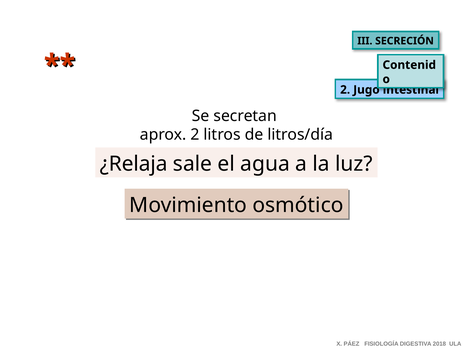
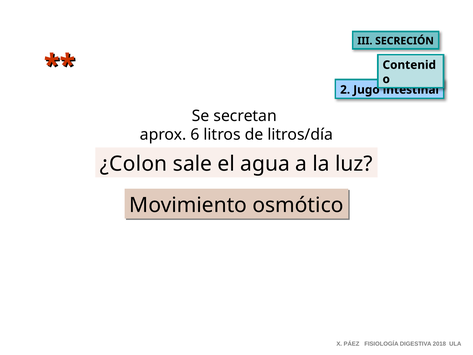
aprox 2: 2 -> 6 (195, 135)
¿Relaja: ¿Relaja -> ¿Colon (134, 164)
